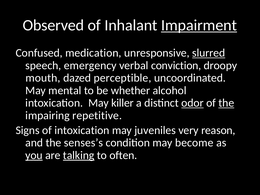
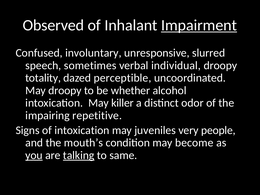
medication: medication -> involuntary (93, 53)
slurred underline: present -> none (209, 53)
emergency: emergency -> sometimes (90, 65)
conviction: conviction -> individual (176, 65)
mouth: mouth -> totality (43, 78)
May mental: mental -> droopy (65, 90)
odor underline: present -> none (192, 103)
the underline: present -> none (226, 103)
reason: reason -> people (218, 130)
senses’s: senses’s -> mouth’s (83, 143)
often: often -> same (123, 155)
